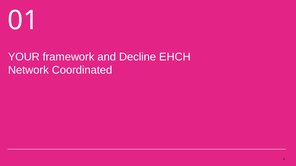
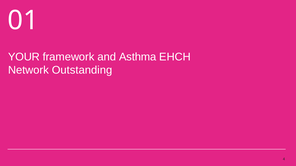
Decline: Decline -> Asthma (138, 57)
Coordinated: Coordinated -> Outstanding (82, 70)
